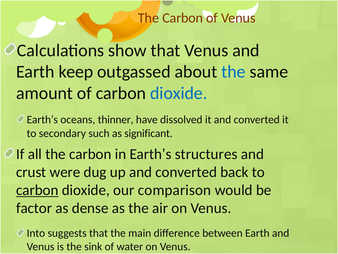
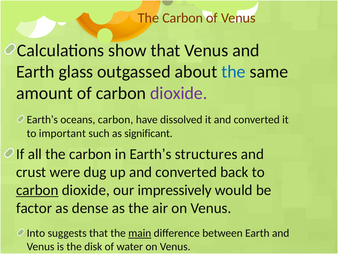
keep: keep -> glass (76, 72)
dioxide colour: blue -> purple (179, 93)
oceans thinner: thinner -> carbon (116, 119)
secondary: secondary -> important (62, 133)
comparison: comparison -> impressively (175, 190)
main underline: none -> present (140, 233)
sink: sink -> disk (93, 246)
